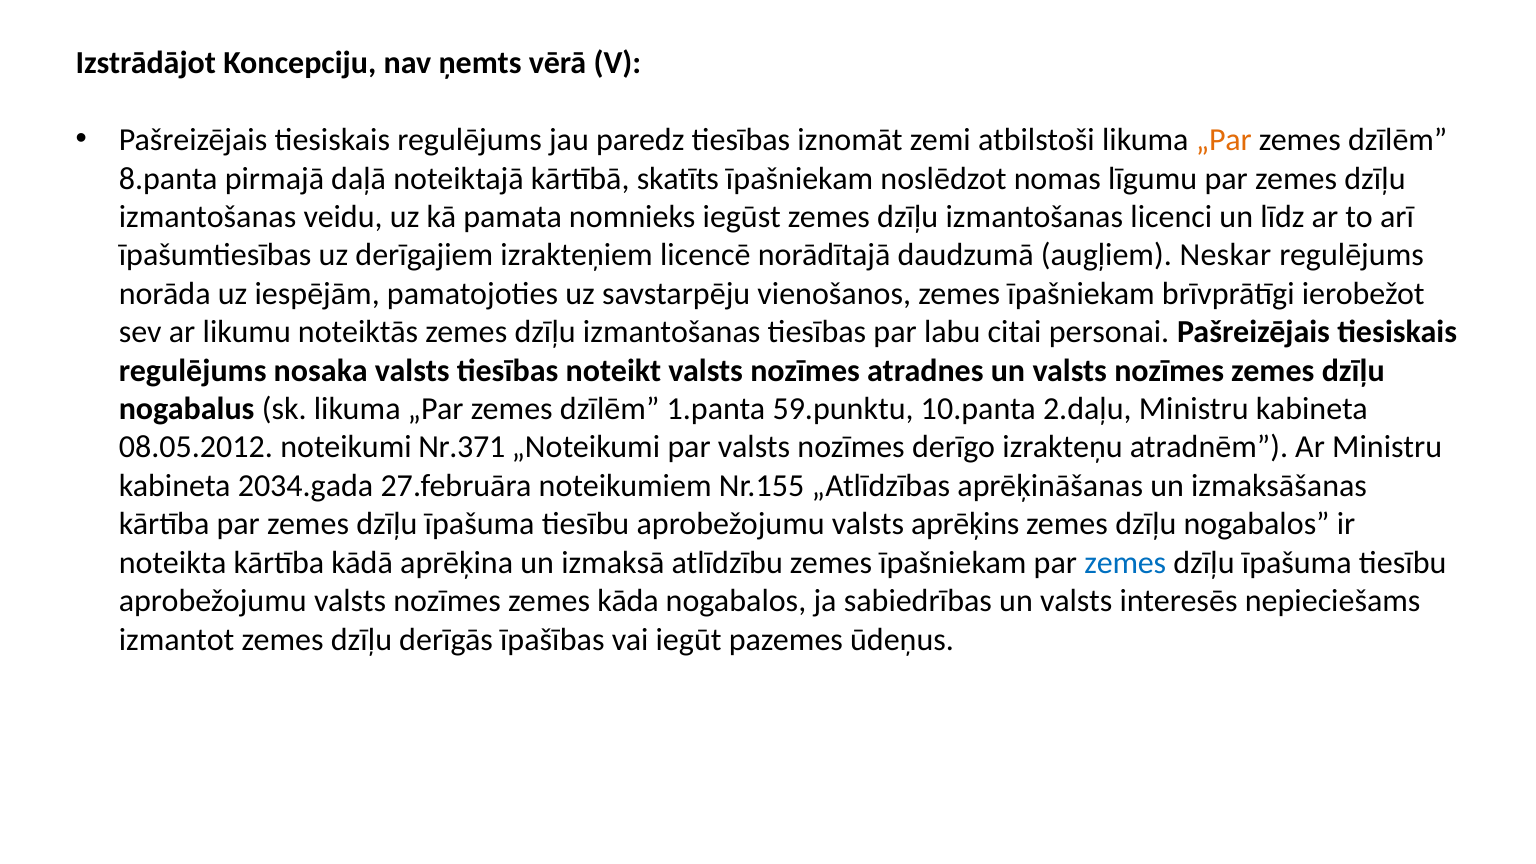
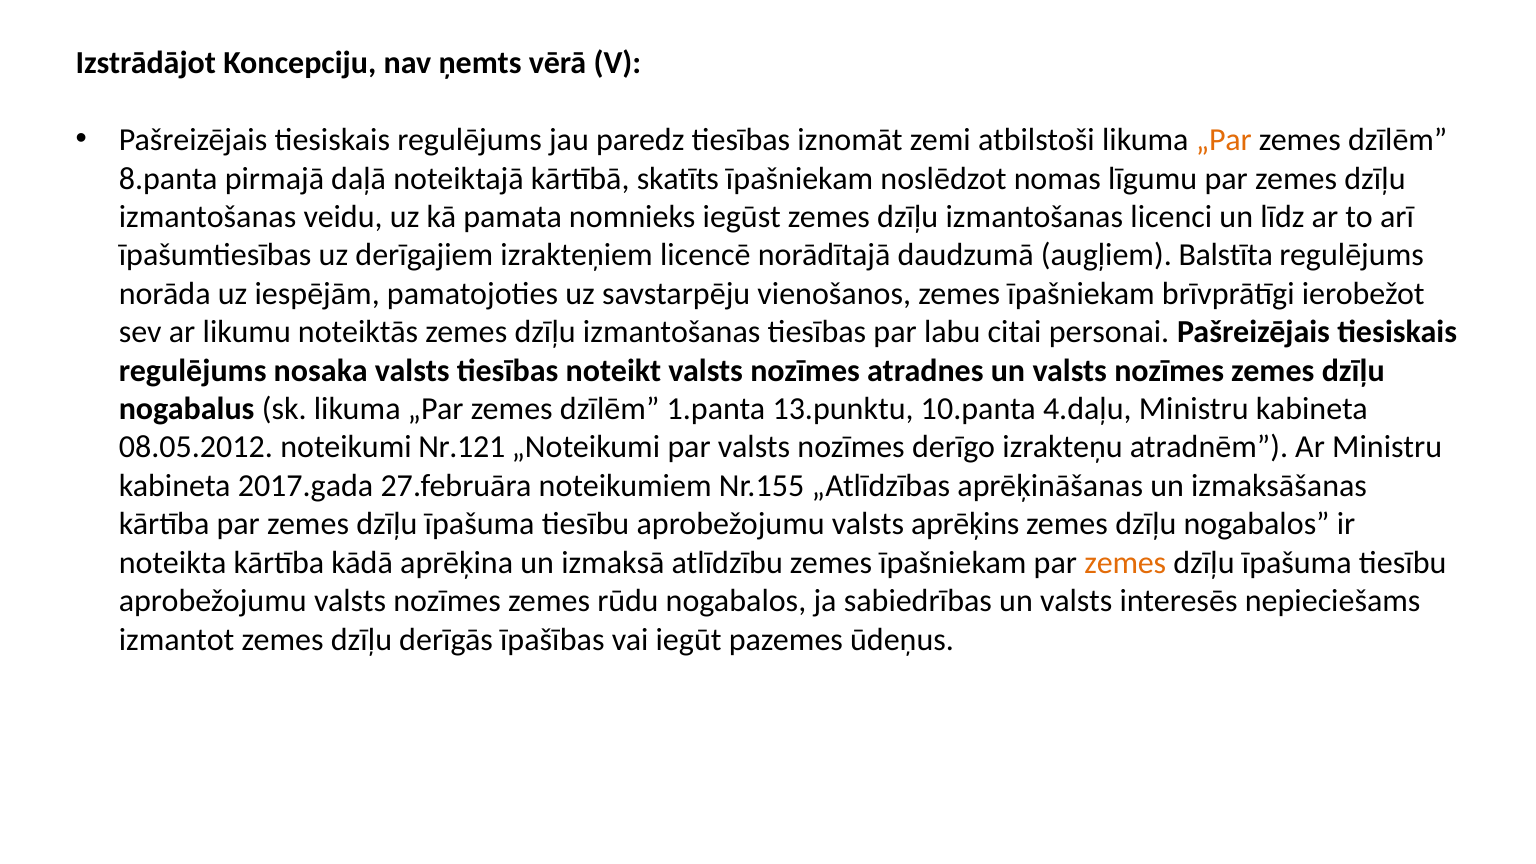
Neskar: Neskar -> Balstīta (1226, 255)
59.punktu: 59.punktu -> 13.punktu (843, 409)
2.daļu: 2.daļu -> 4.daļu (1087, 409)
Nr.371: Nr.371 -> Nr.121 (462, 447)
2034.gada: 2034.gada -> 2017.gada (306, 486)
zemes colour: blue -> orange (1125, 563)
kāda: kāda -> rūdu (628, 601)
